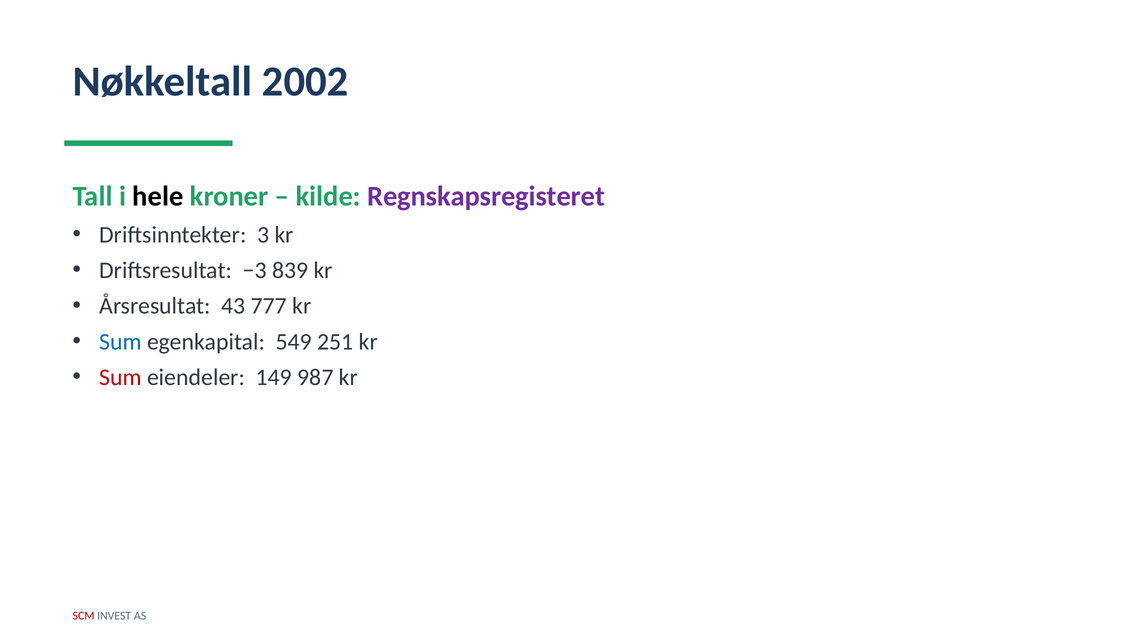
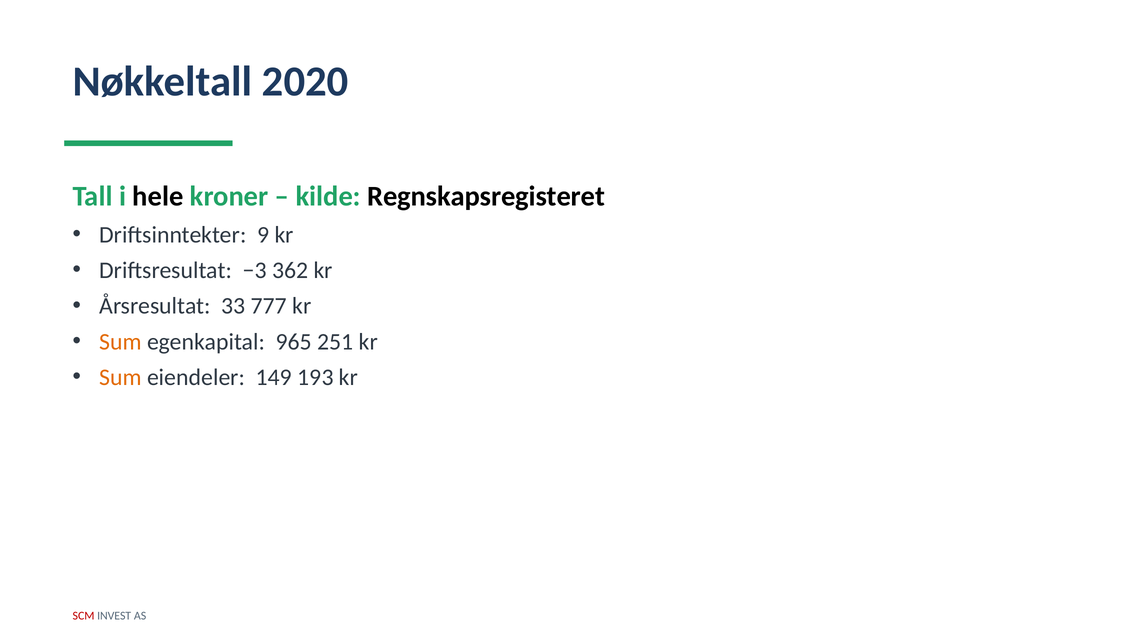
2002: 2002 -> 2020 (305, 81)
Regnskapsregisteret colour: purple -> black (486, 196)
3: 3 -> 9 (263, 235)
839: 839 -> 362 (290, 270)
43: 43 -> 33 (233, 306)
Sum colour: blue -> orange (121, 342)
549: 549 -> 965 (294, 342)
Sum colour: red -> orange (121, 377)
987: 987 -> 193 (315, 377)
